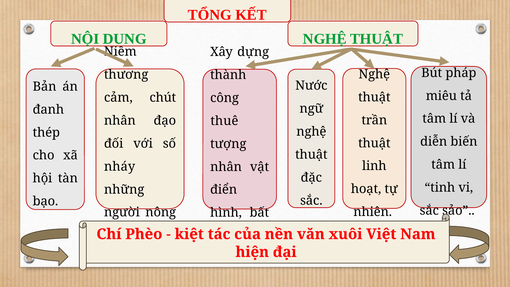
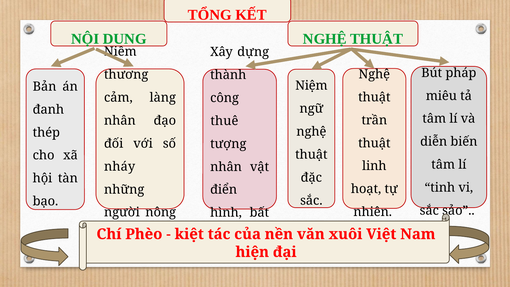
Nước: Nước -> Niệm (311, 86)
chút: chút -> làng (163, 98)
